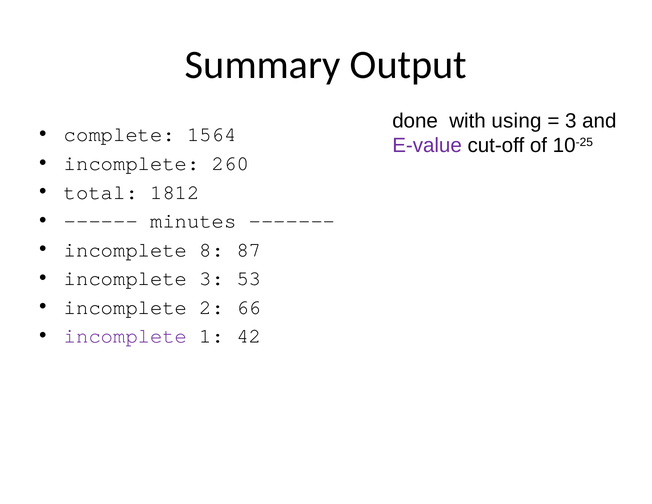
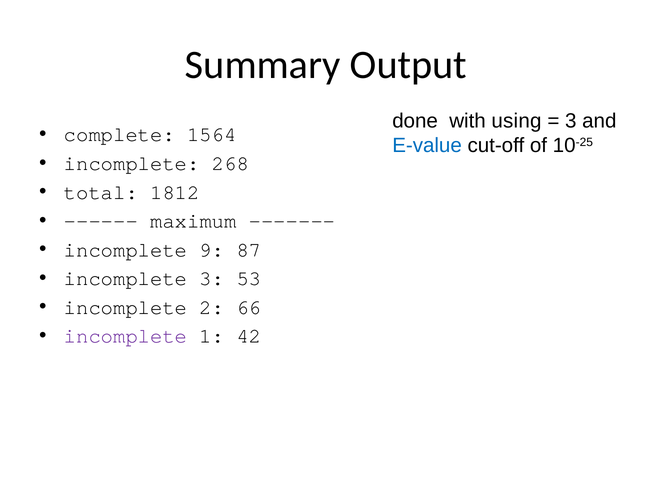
E-value colour: purple -> blue (427, 146)
260: 260 -> 268 (230, 163)
minutes: minutes -> maximum (193, 221)
8: 8 -> 9 (212, 250)
